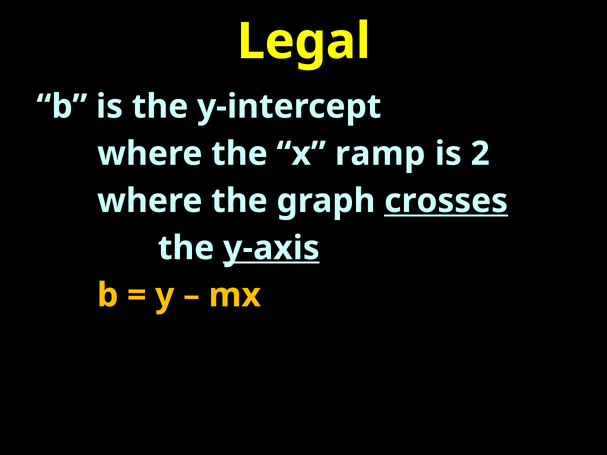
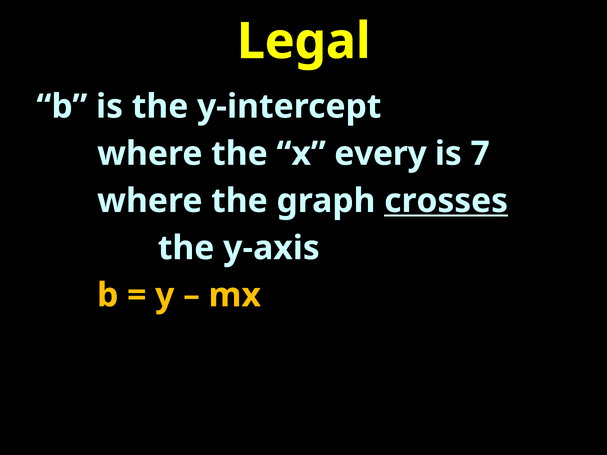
ramp: ramp -> every (381, 154)
2: 2 -> 7 (480, 154)
y-axis underline: present -> none (271, 248)
